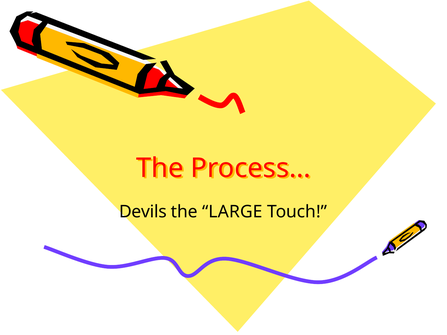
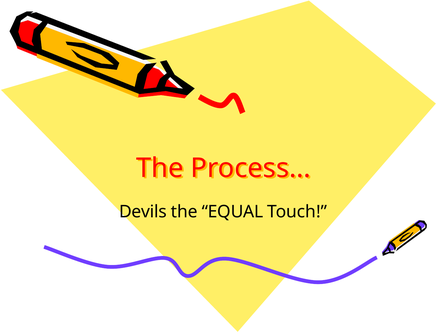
LARGE: LARGE -> EQUAL (233, 212)
